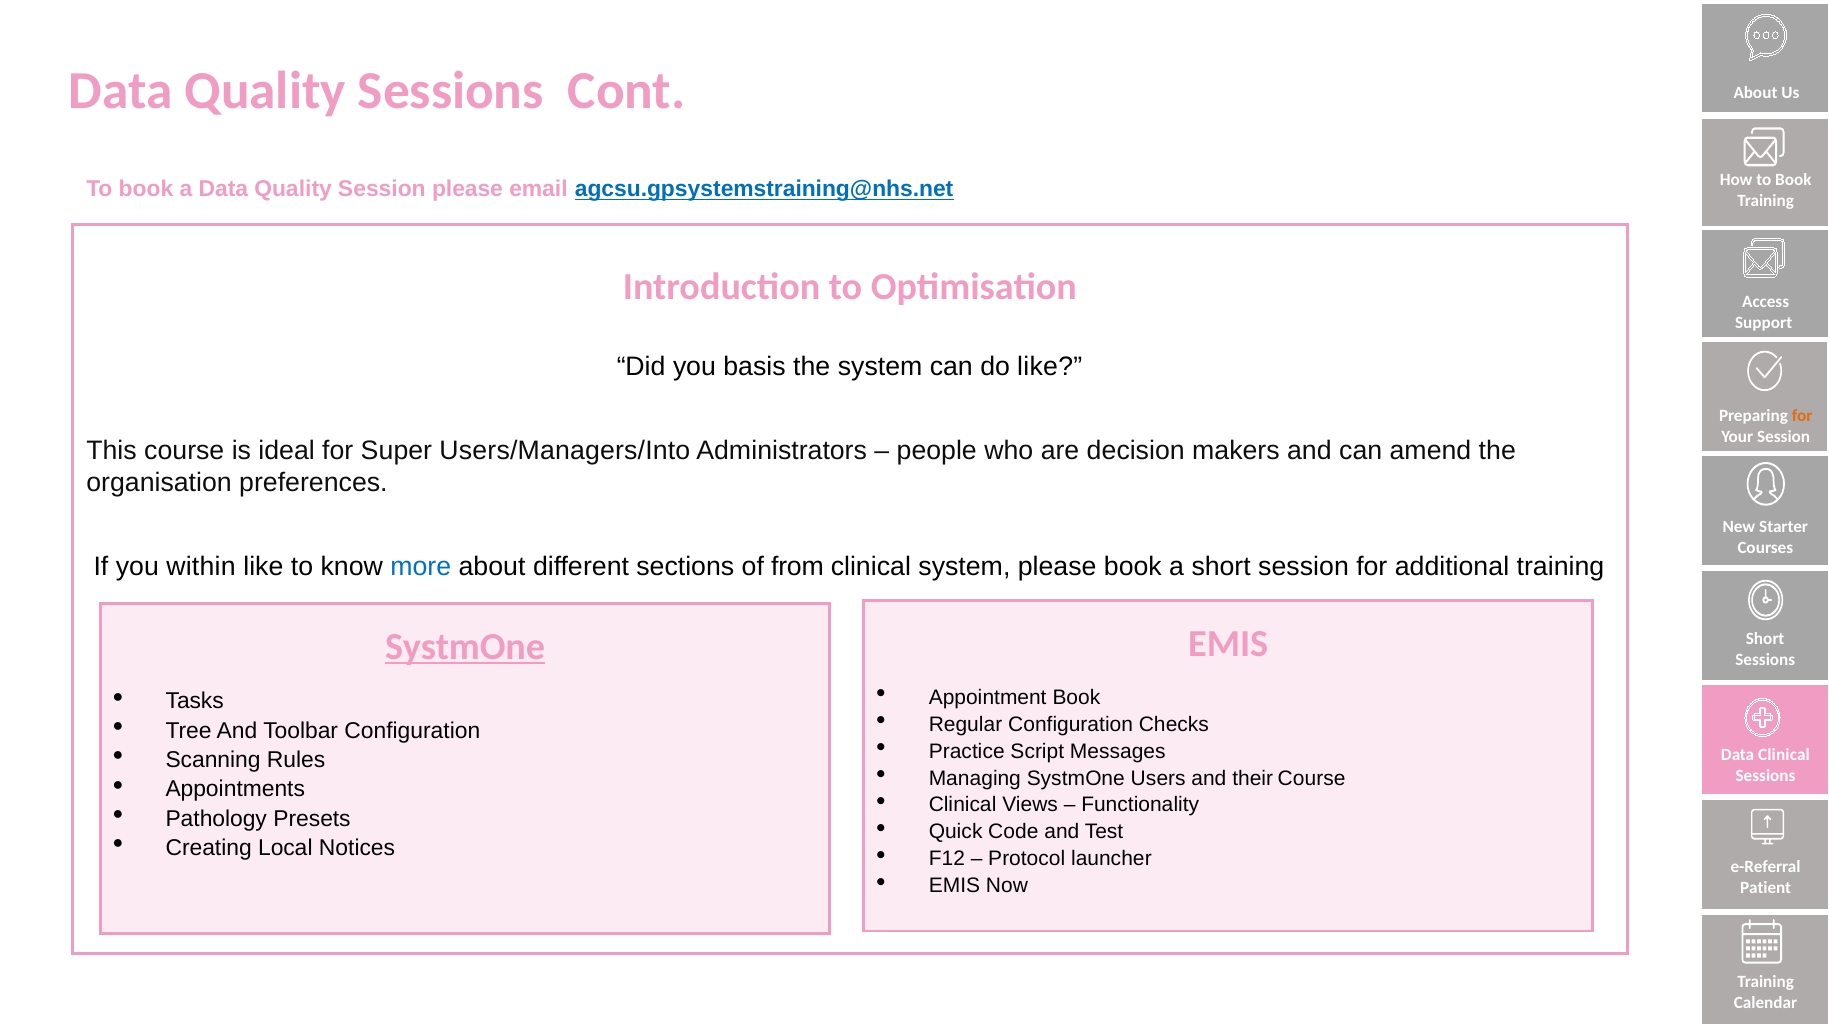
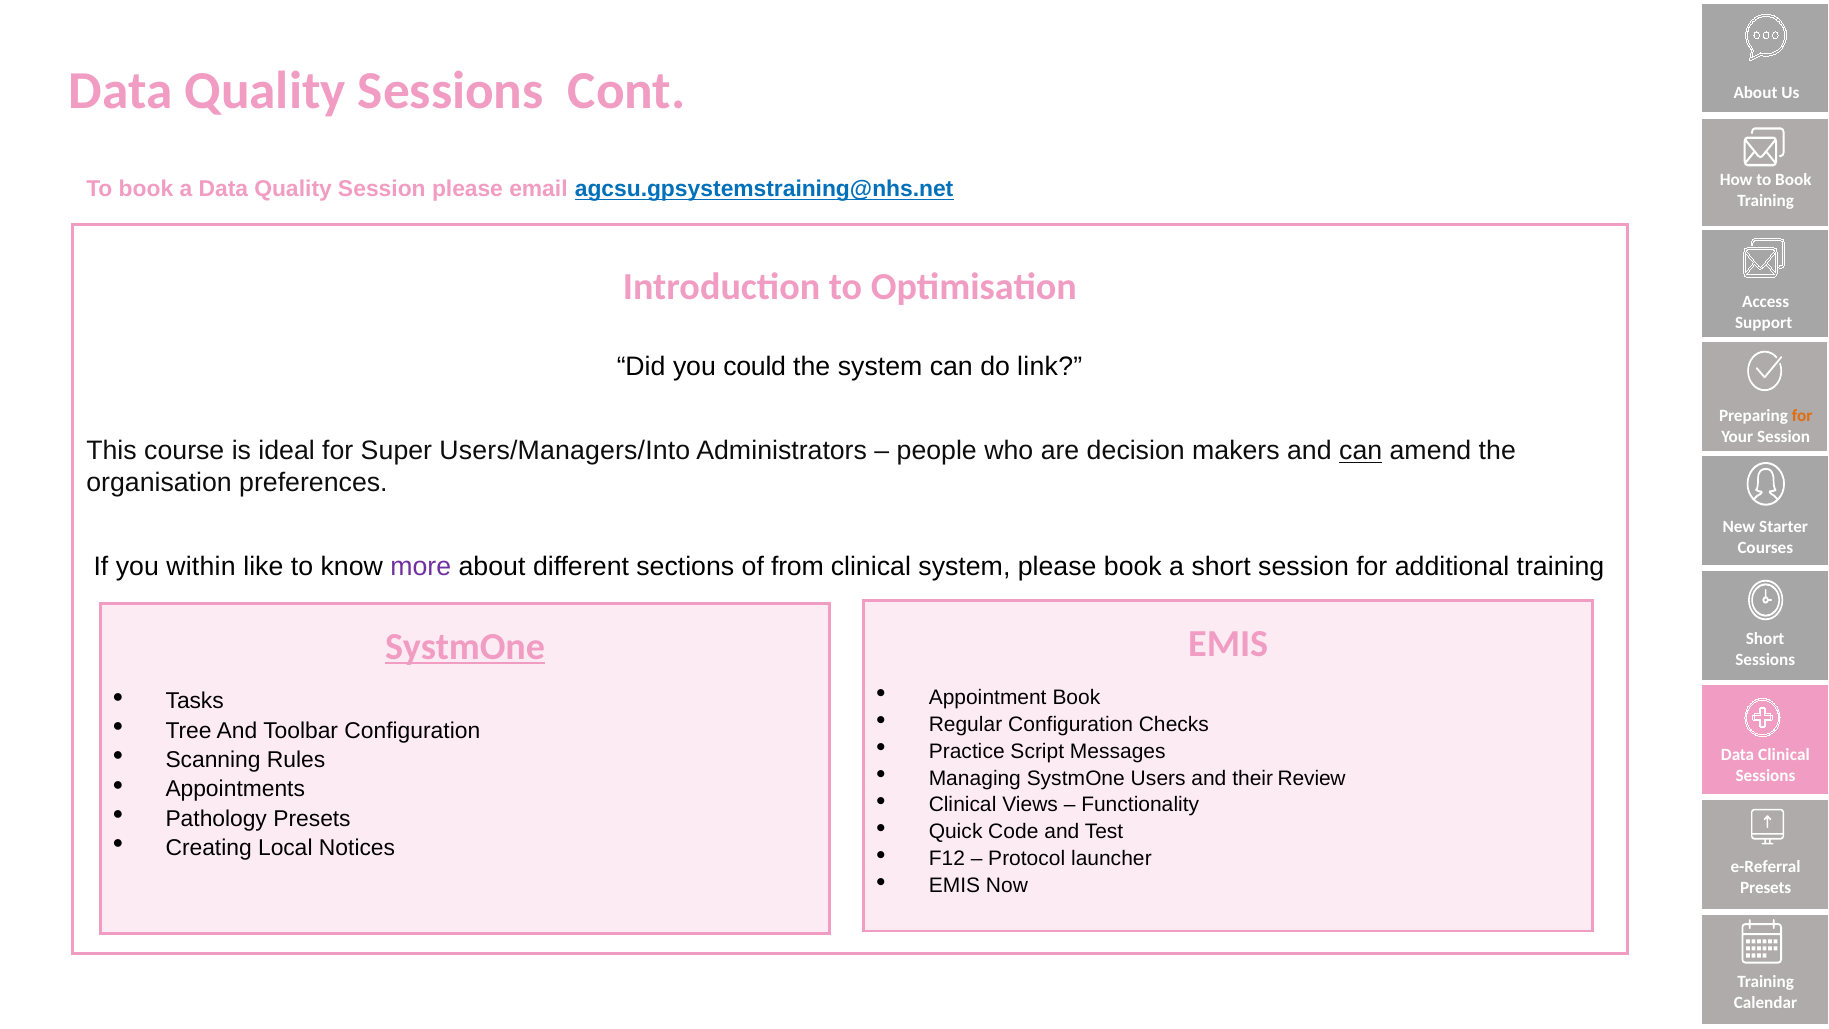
basis: basis -> could (755, 367)
do like: like -> link (1050, 367)
can underline: none -> present (1361, 451)
more colour: blue -> purple (421, 567)
their Course: Course -> Review (1312, 778)
Patient: Patient -> Presets (1766, 887)
